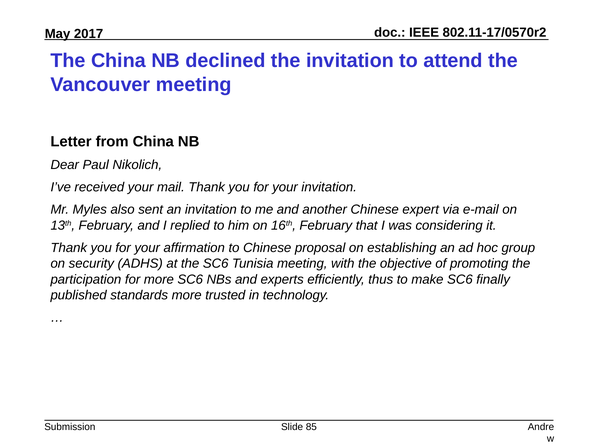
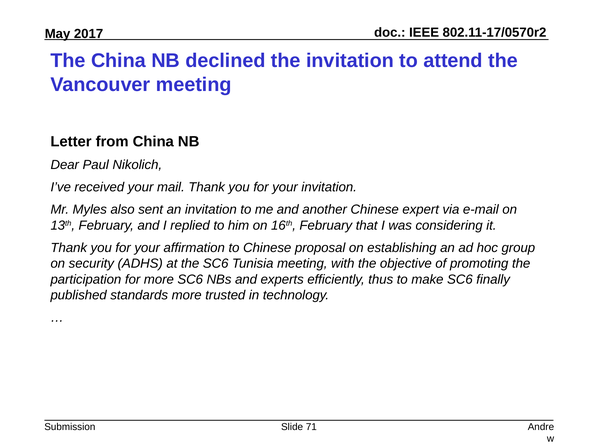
85: 85 -> 71 (311, 427)
